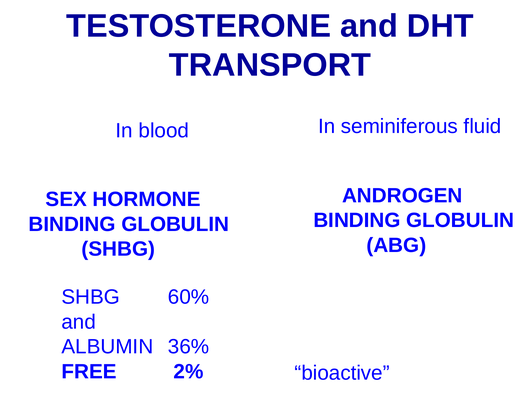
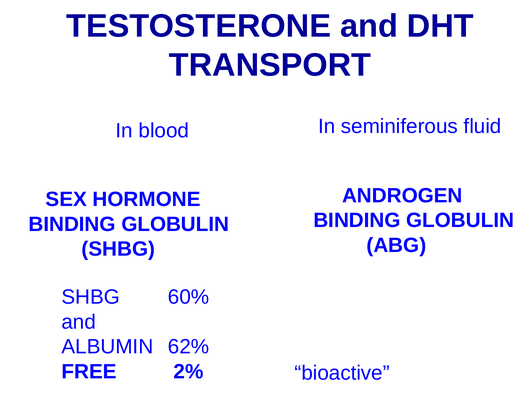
36%: 36% -> 62% (189, 347)
